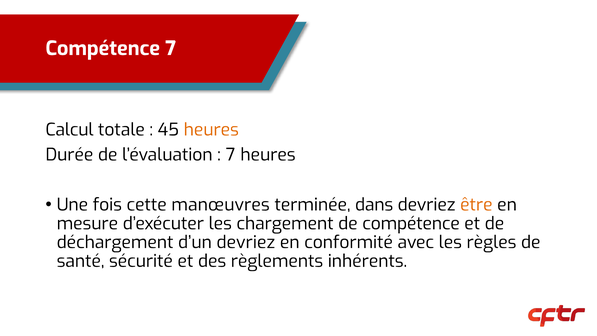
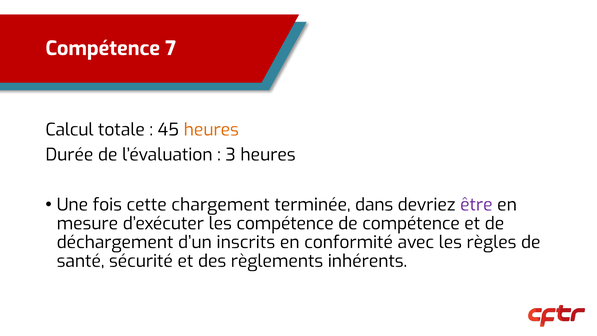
7: 7 -> 3 (230, 155)
manœuvres: manœuvres -> chargement (221, 205)
être colour: orange -> purple (476, 205)
les chargement: chargement -> compétence (285, 223)
d’un devriez: devriez -> inscrits (246, 242)
